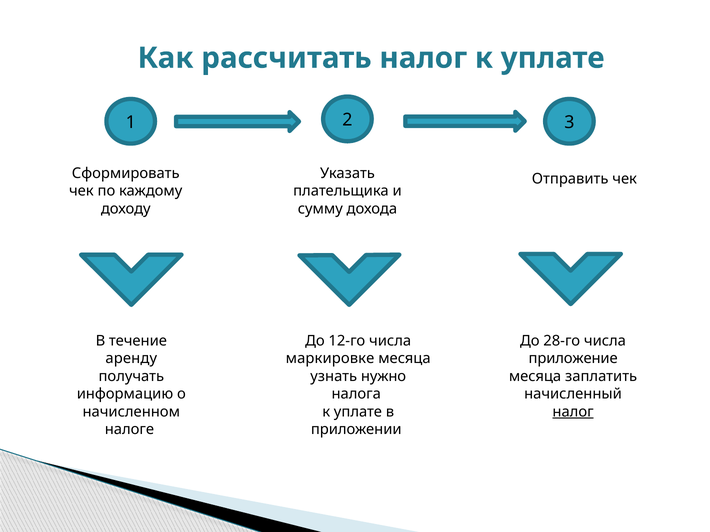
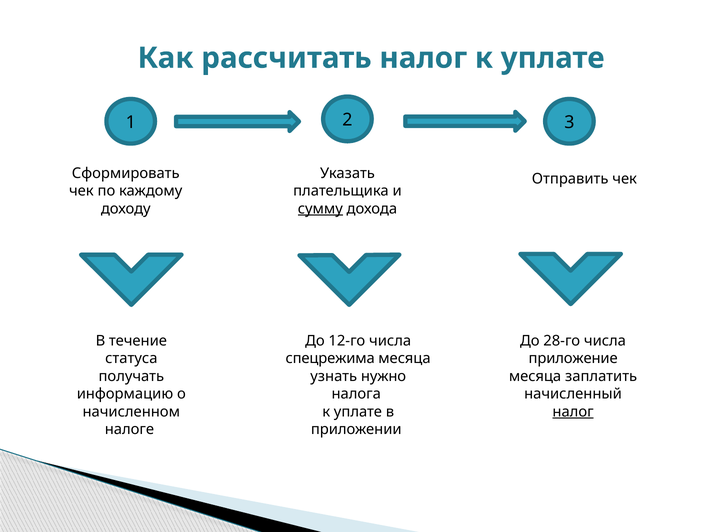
сумму underline: none -> present (320, 209)
аренду: аренду -> статуса (131, 359)
маркировке: маркировке -> спецрежима (330, 359)
